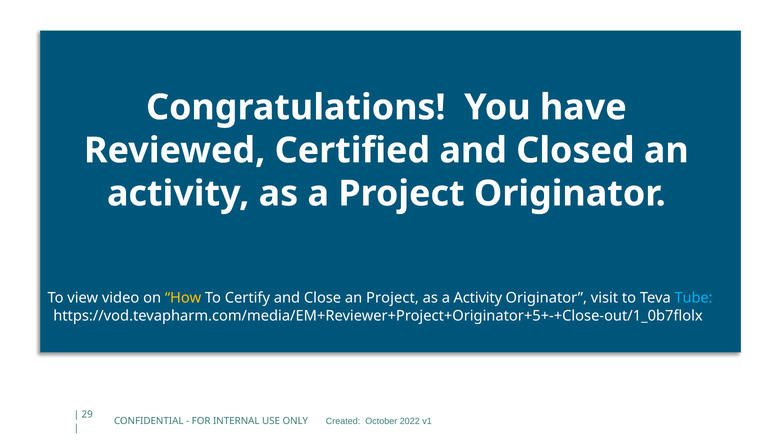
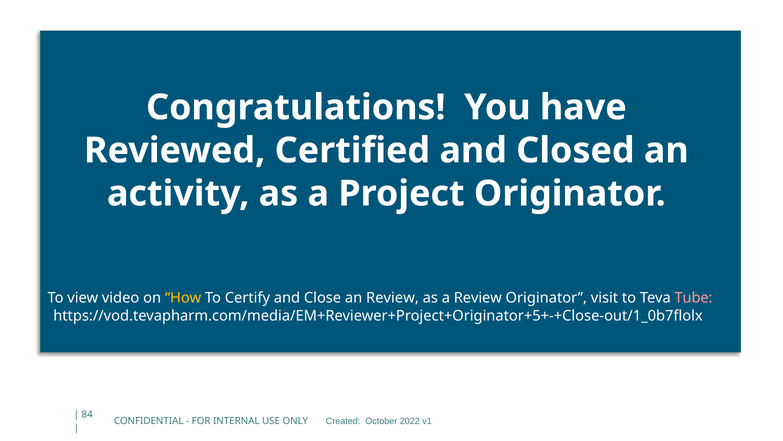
an Project: Project -> Review (392, 298)
a Activity: Activity -> Review (478, 298)
Tube colour: light blue -> pink (694, 298)
29: 29 -> 84 (87, 414)
